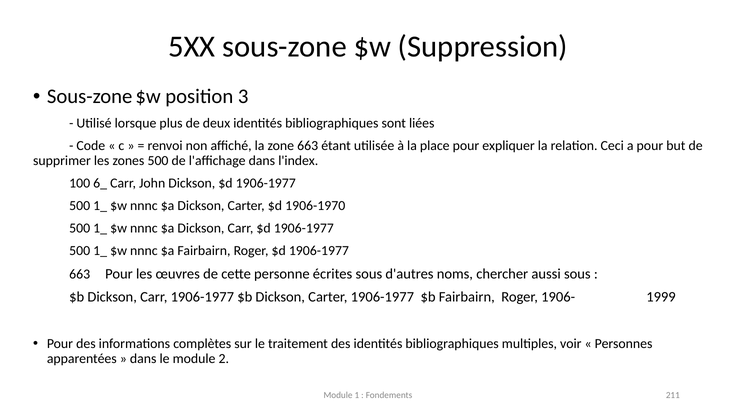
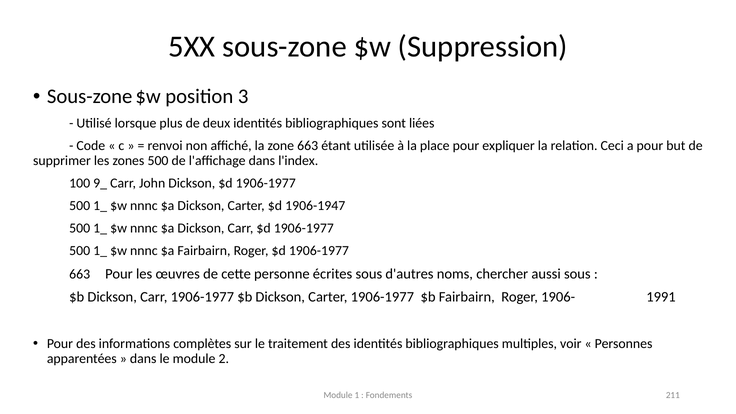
6_: 6_ -> 9_ (100, 183)
1906-1970: 1906-1970 -> 1906-1947 (315, 206)
1999: 1999 -> 1991 (661, 297)
